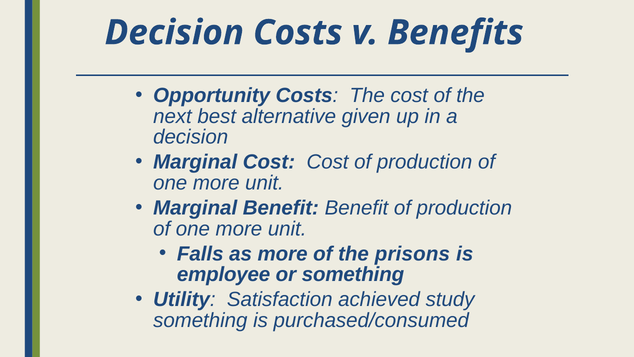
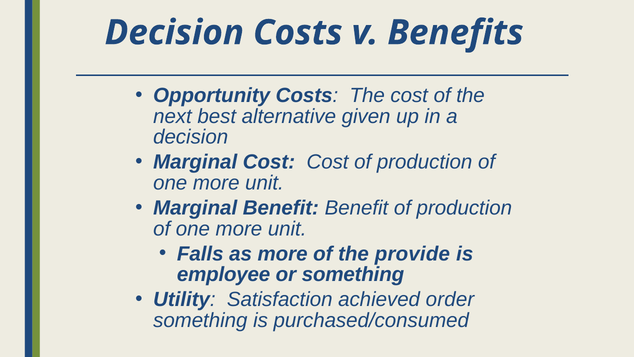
prisons: prisons -> provide (412, 253)
study: study -> order (450, 299)
